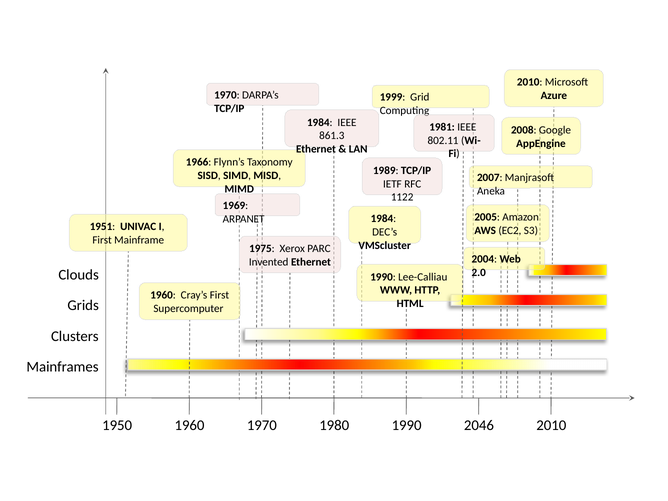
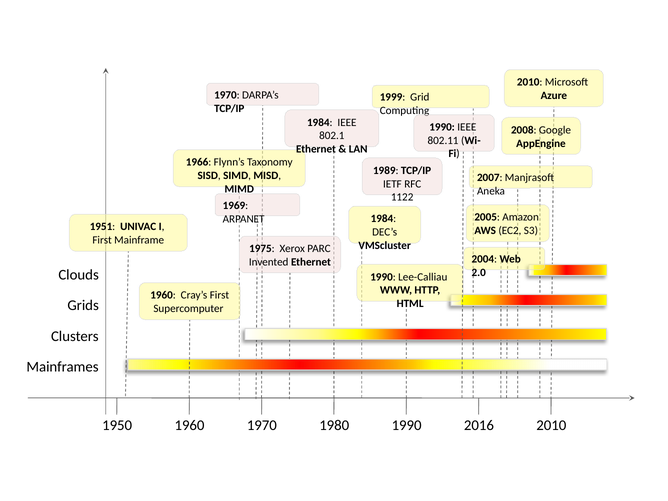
1981: 1981 -> 1990 (442, 127)
861.3: 861.3 -> 802.1 (332, 136)
2046: 2046 -> 2016 (479, 425)
